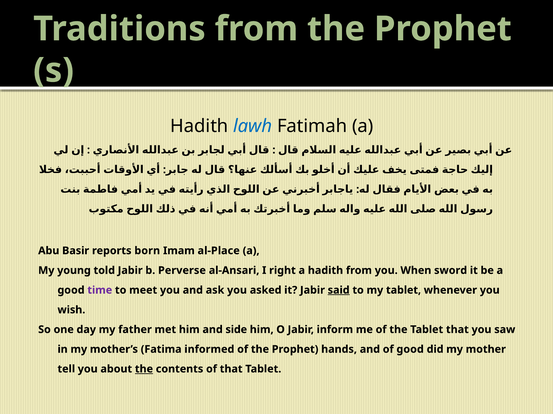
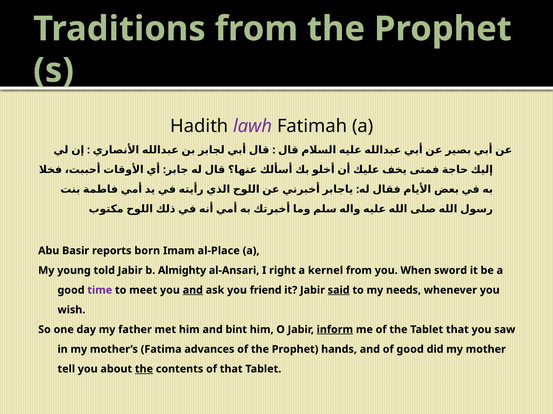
lawh colour: blue -> purple (253, 126)
Perverse: Perverse -> Almighty (182, 271)
a hadith: hadith -> kernel (325, 271)
and underline: none -> present (193, 291)
asked: asked -> friend (266, 291)
my tablet: tablet -> needs (404, 291)
side: side -> bint (236, 330)
inform underline: none -> present (335, 330)
informed: informed -> advances (209, 350)
